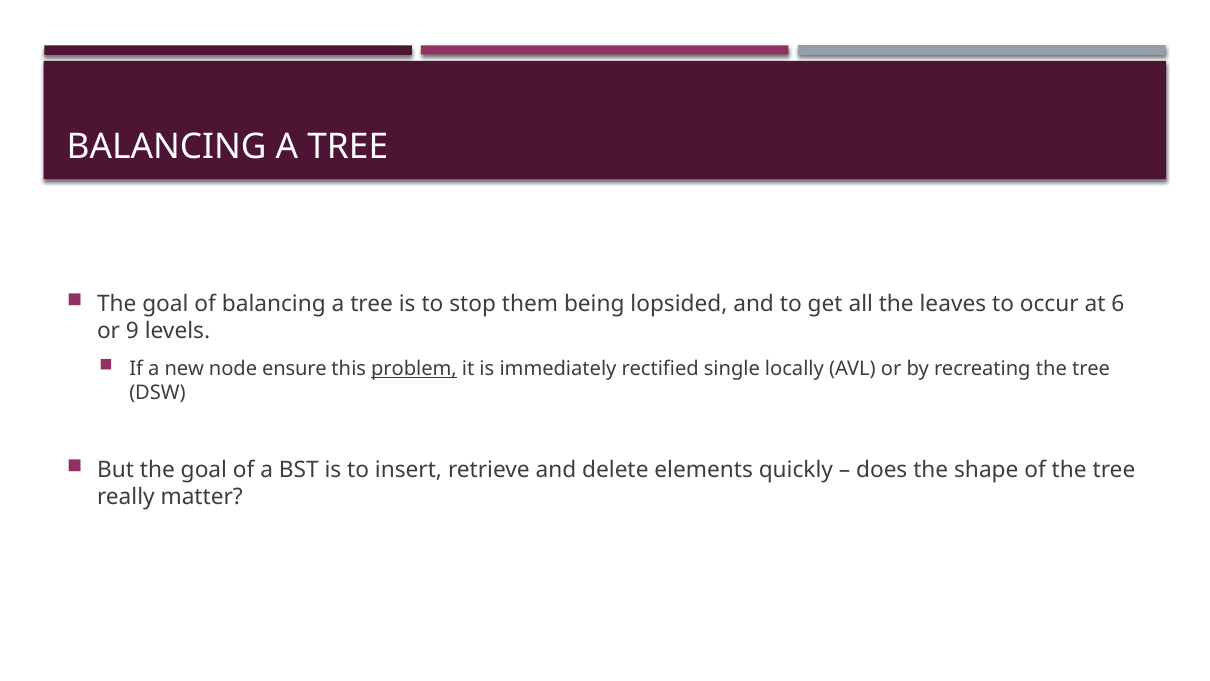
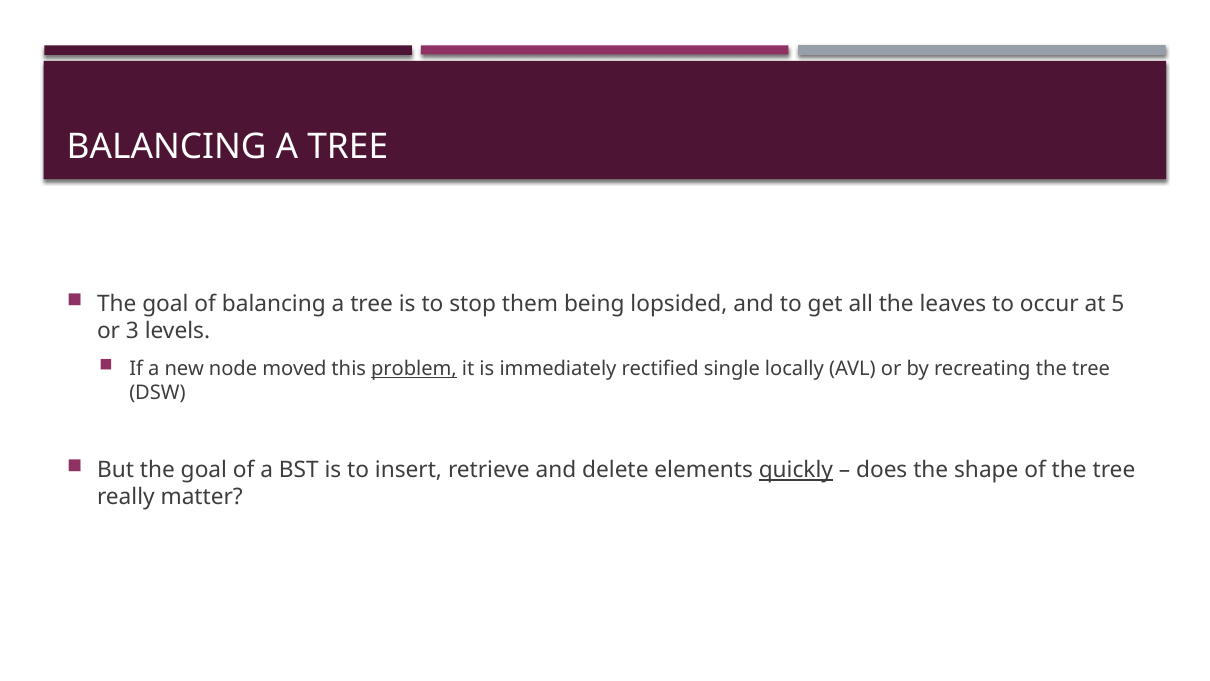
6: 6 -> 5 (1118, 304)
9: 9 -> 3 (132, 331)
ensure: ensure -> moved (295, 368)
quickly underline: none -> present (796, 470)
